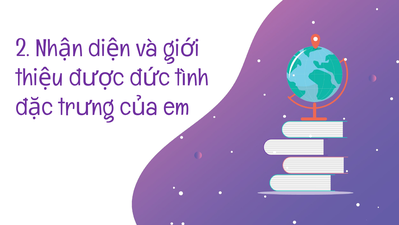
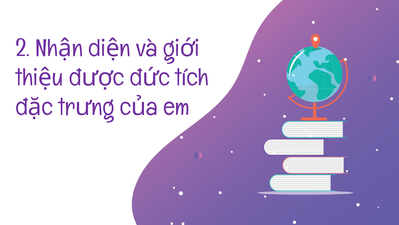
tình: tình -> tích (192, 77)
